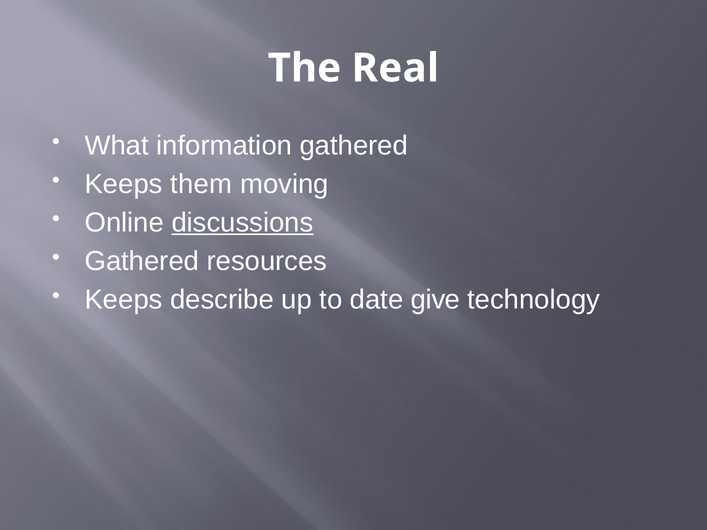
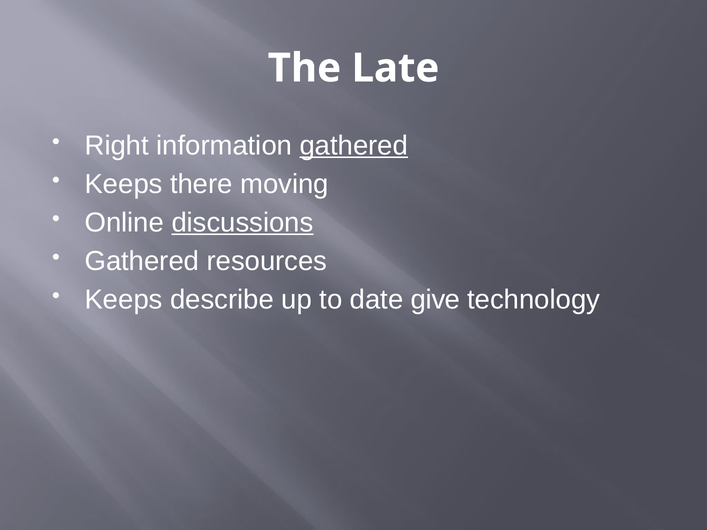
Real: Real -> Late (395, 68)
What: What -> Right (117, 146)
gathered underline: none -> present (354, 146)
them: them -> there (201, 184)
